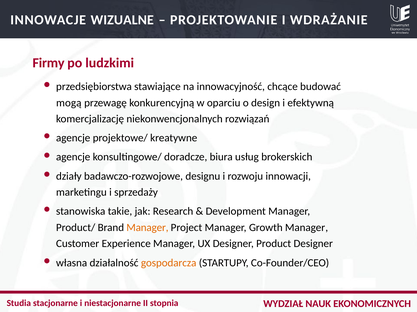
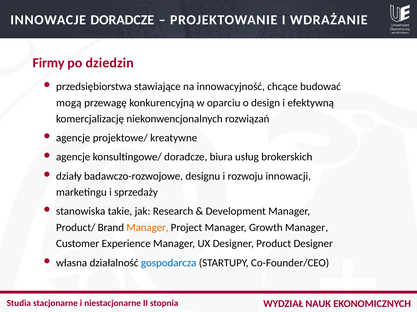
INNOWACJE WIZUALNE: WIZUALNE -> DORADCZE (122, 20)
ludzkimi: ludzkimi -> dziedzin (110, 63)
gospodarcza colour: orange -> blue (169, 263)
